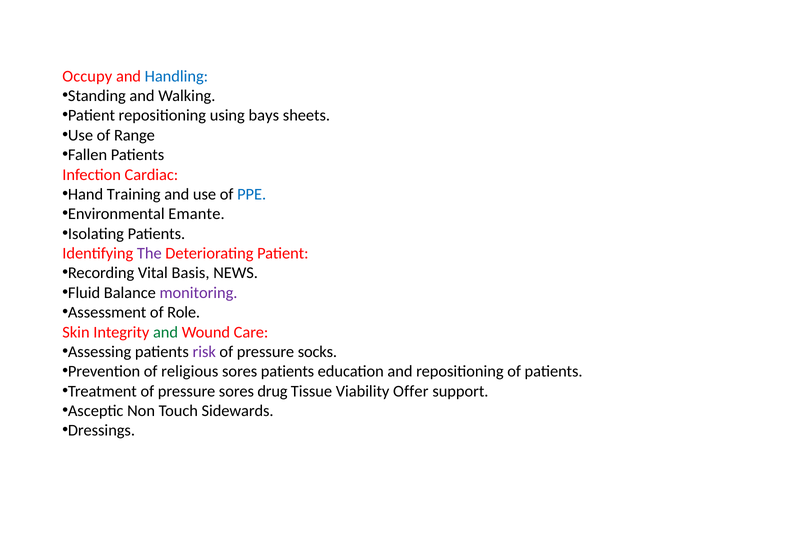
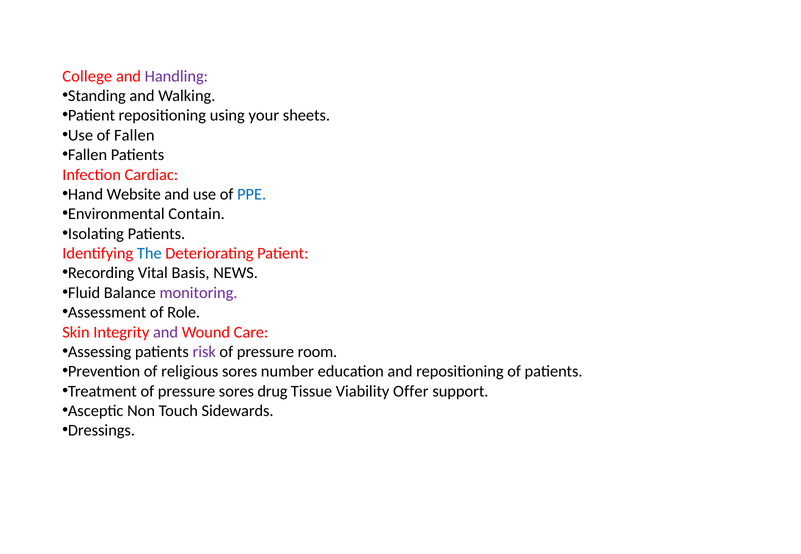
Occupy: Occupy -> College (87, 76)
Handling colour: blue -> purple (176, 76)
bays: bays -> your (264, 116)
of Range: Range -> Fallen (134, 135)
Training: Training -> Website (134, 194)
Emante: Emante -> Contain (197, 214)
The colour: purple -> blue (149, 254)
and colour: green -> purple (166, 332)
socks: socks -> room (317, 352)
sores patients: patients -> number (287, 372)
